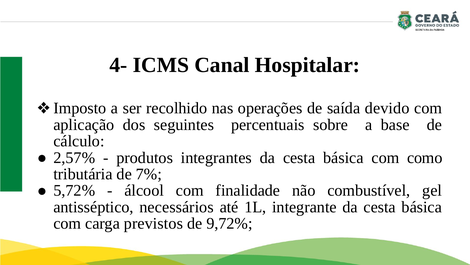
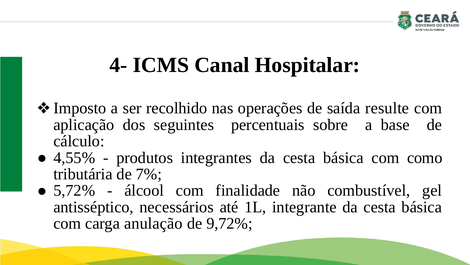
devido: devido -> resulte (387, 108)
2,57%: 2,57% -> 4,55% (74, 157)
previstos: previstos -> anulação (153, 223)
